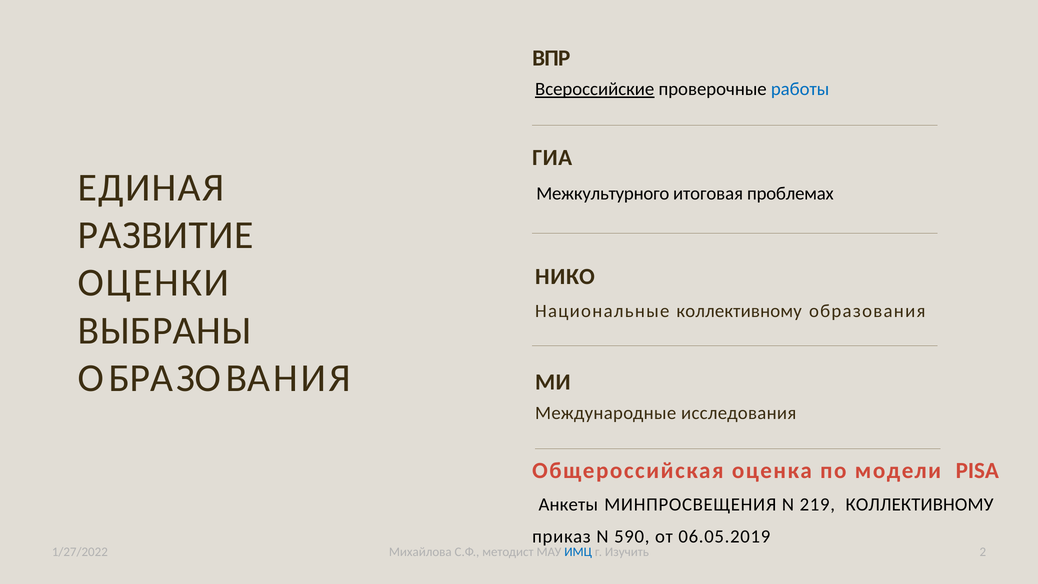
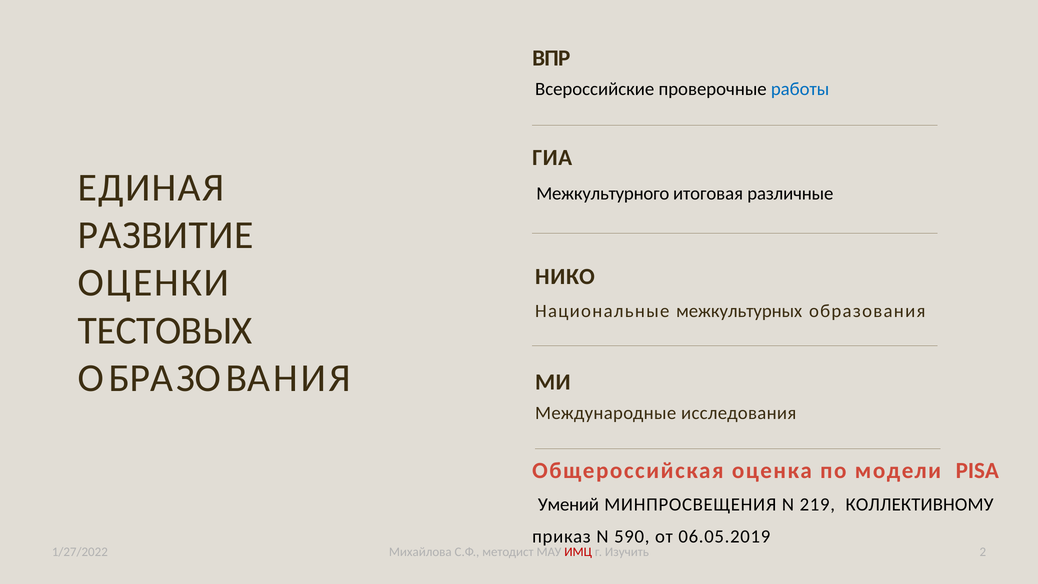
Всероссийские underline: present -> none (595, 89)
проблемах: проблемах -> различные (790, 193)
Национальные коллективному: коллективному -> межкультурных (739, 311)
ВЫБРАНЫ: ВЫБРАНЫ -> ТЕСТОВЫХ (165, 330)
Анкеты: Анкеты -> Умений (568, 504)
ИМЦ colour: blue -> red (578, 552)
